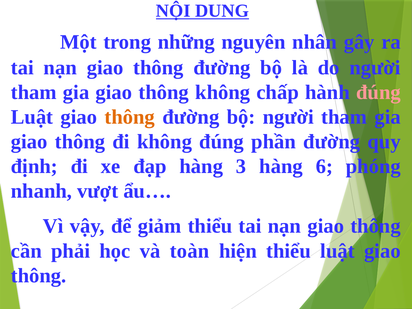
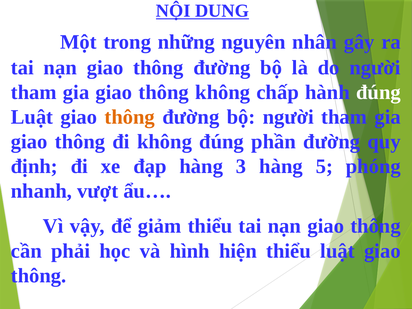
đúng colour: pink -> white (378, 92)
6: 6 -> 5 (324, 166)
toàn: toàn -> hình (190, 251)
